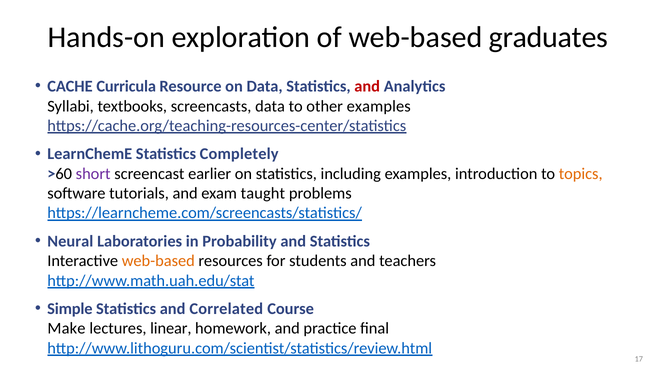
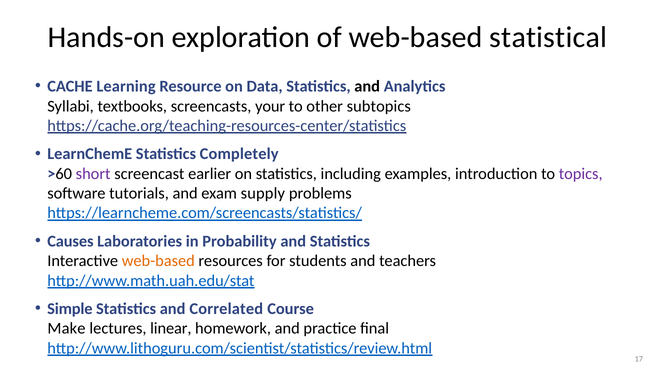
graduates: graduates -> statistical (548, 37)
Curricula: Curricula -> Learning (126, 86)
and colour: red -> black (367, 86)
screencasts data: data -> your (270, 106)
other examples: examples -> subtopics (379, 106)
topics colour: orange -> purple (581, 174)
taught: taught -> supply (263, 193)
Neural: Neural -> Causes (70, 241)
